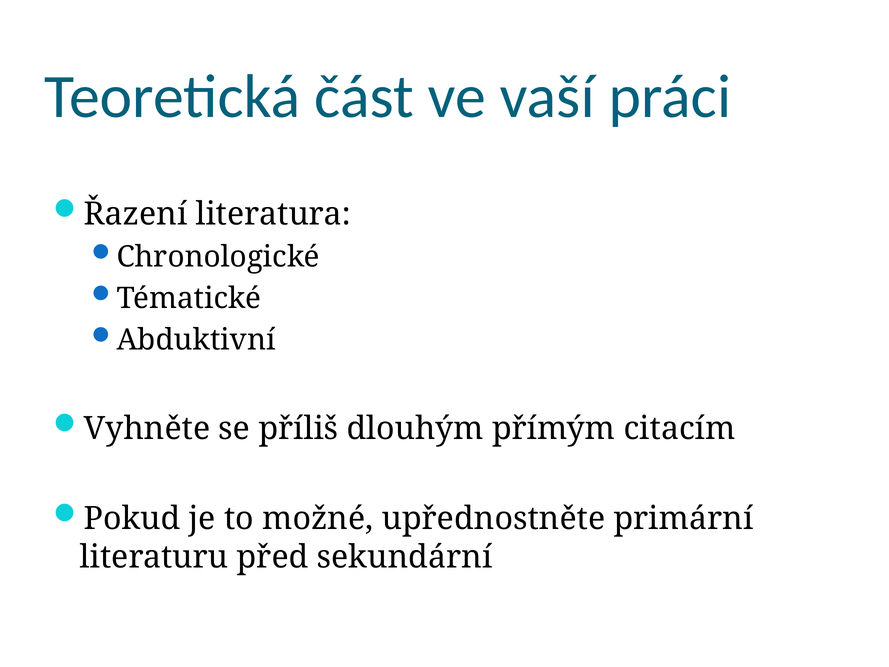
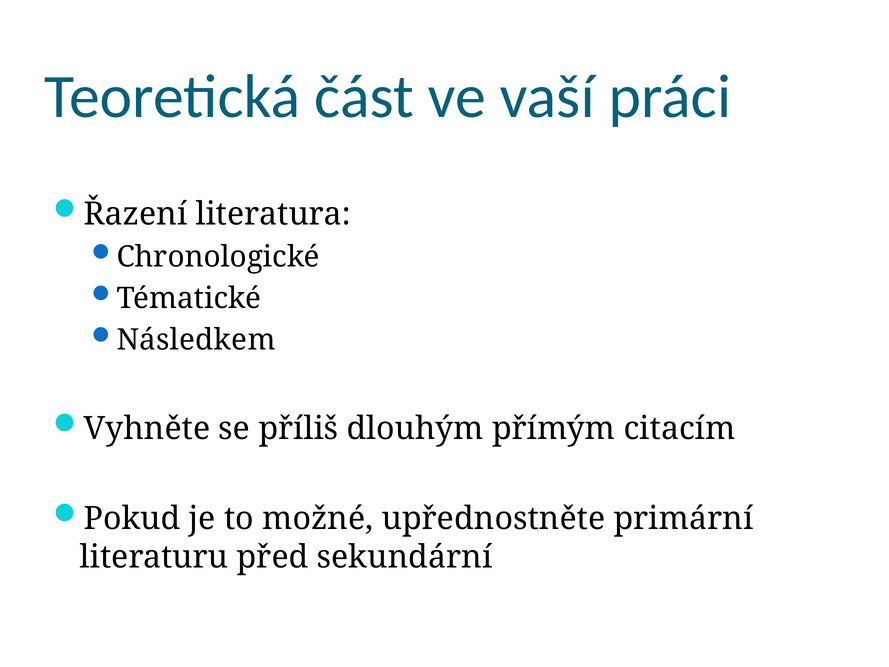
Abduktivní: Abduktivní -> Následkem (196, 340)
